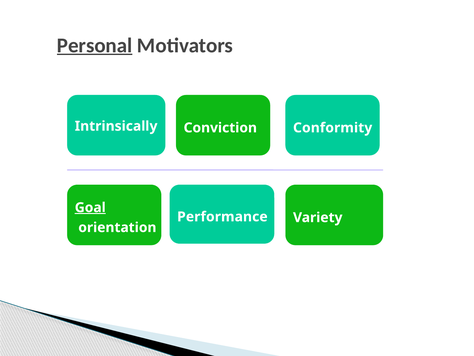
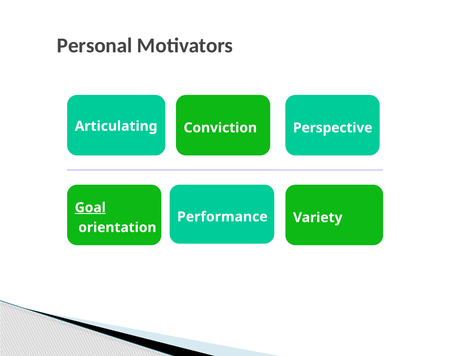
Personal underline: present -> none (95, 45)
Intrinsically: Intrinsically -> Articulating (116, 126)
Conformity: Conformity -> Perspective (333, 128)
